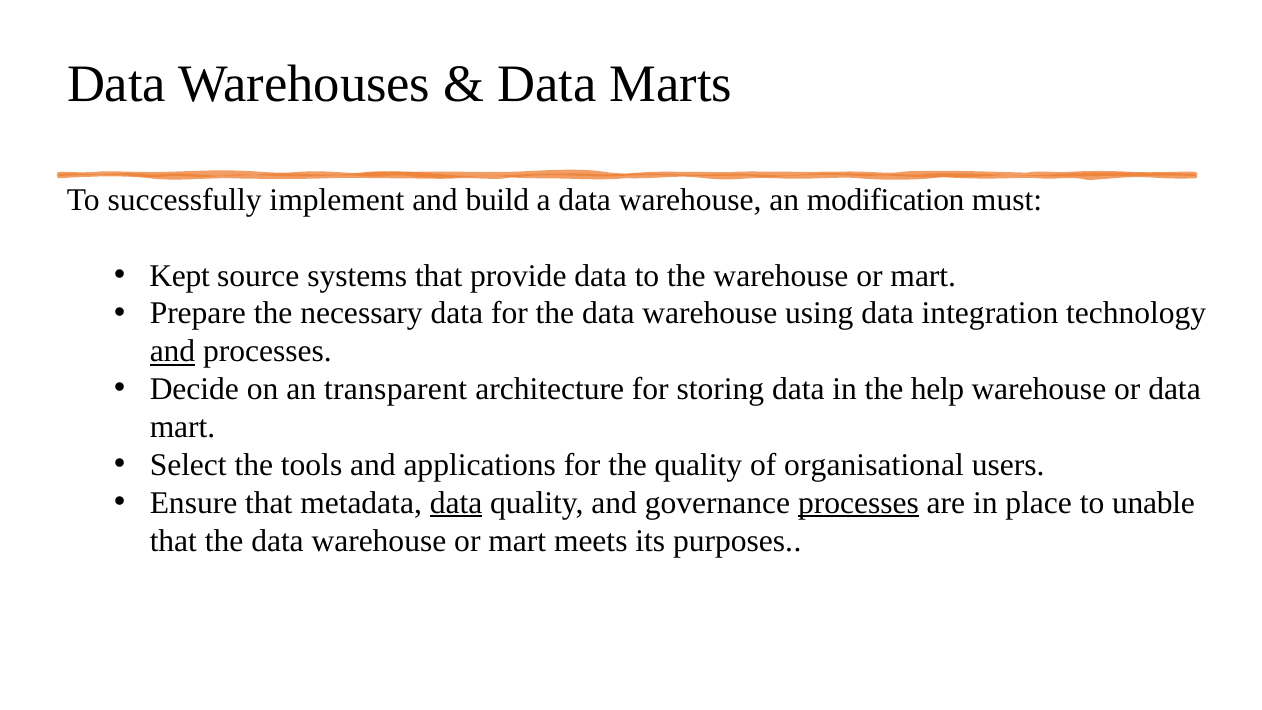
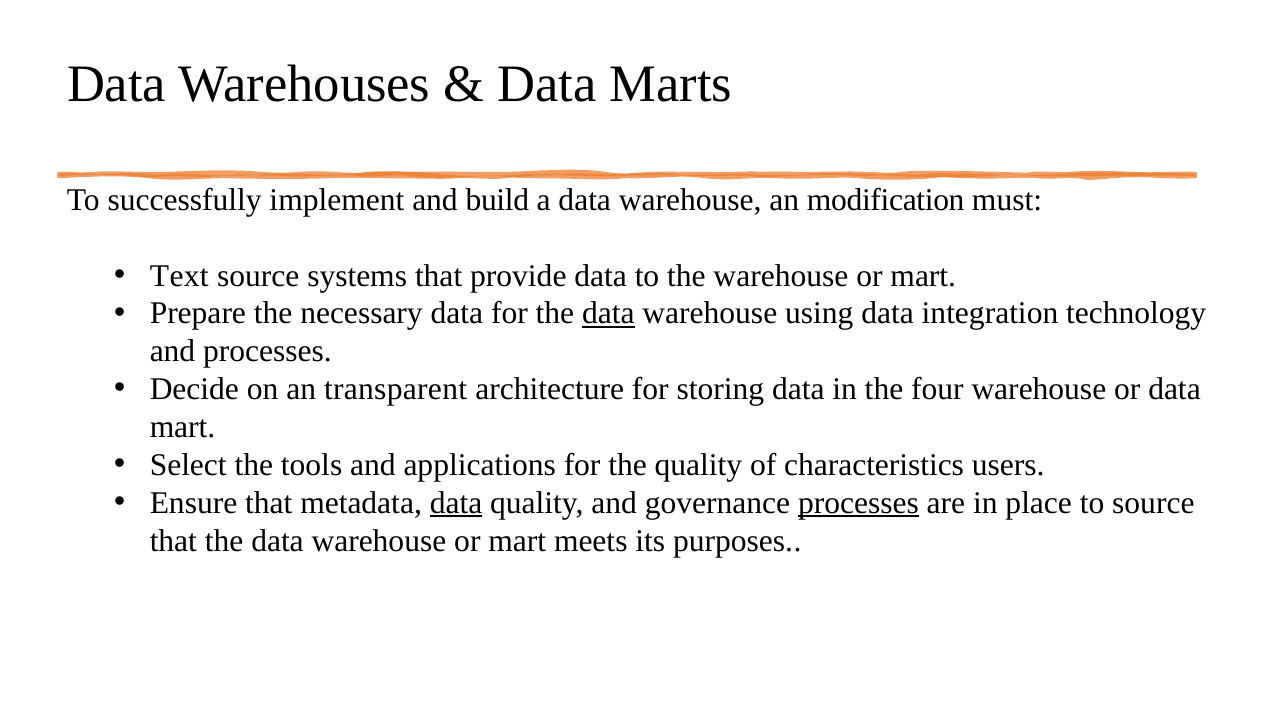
Kept: Kept -> Text (179, 276)
data underline: none -> present (608, 313)
and underline: present -> none (173, 351)
help: help -> four (937, 389)
organisational: organisational -> characteristics (874, 465)
to unable: unable -> source (1153, 503)
